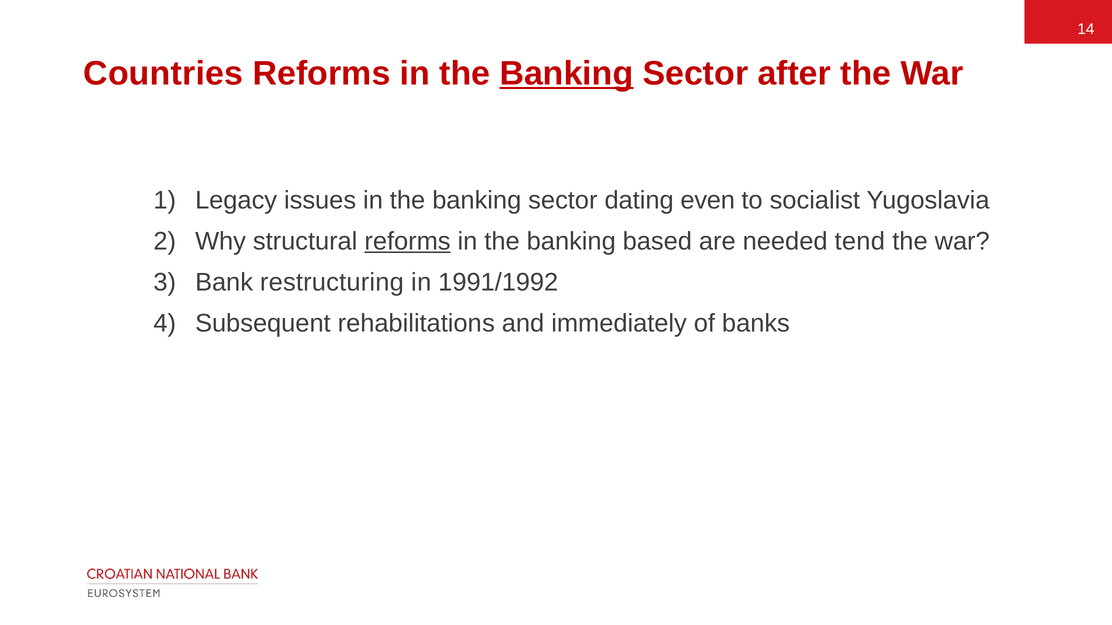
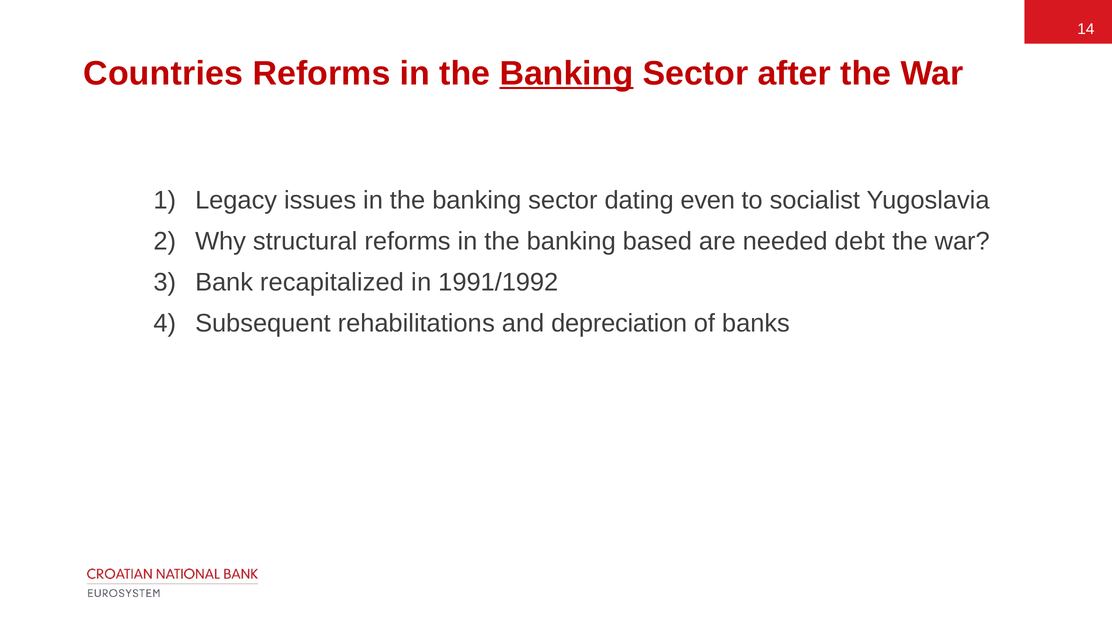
reforms underline: present -> none (408, 242)
tend: tend -> debt (860, 242)
restructuring: restructuring -> recapitalized (332, 283)
immediately: immediately -> depreciation (619, 324)
